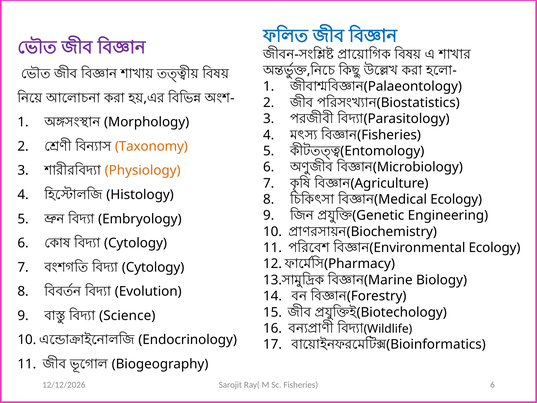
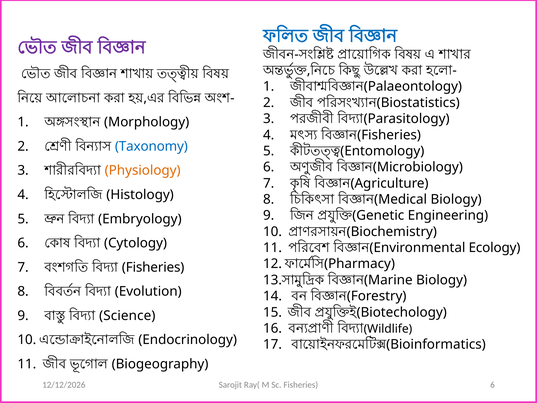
Taxonomy colour: orange -> blue (151, 146)
Ecology: Ecology -> Biology (456, 199)
Cytology: Cytology -> Fisheries (153, 267)
